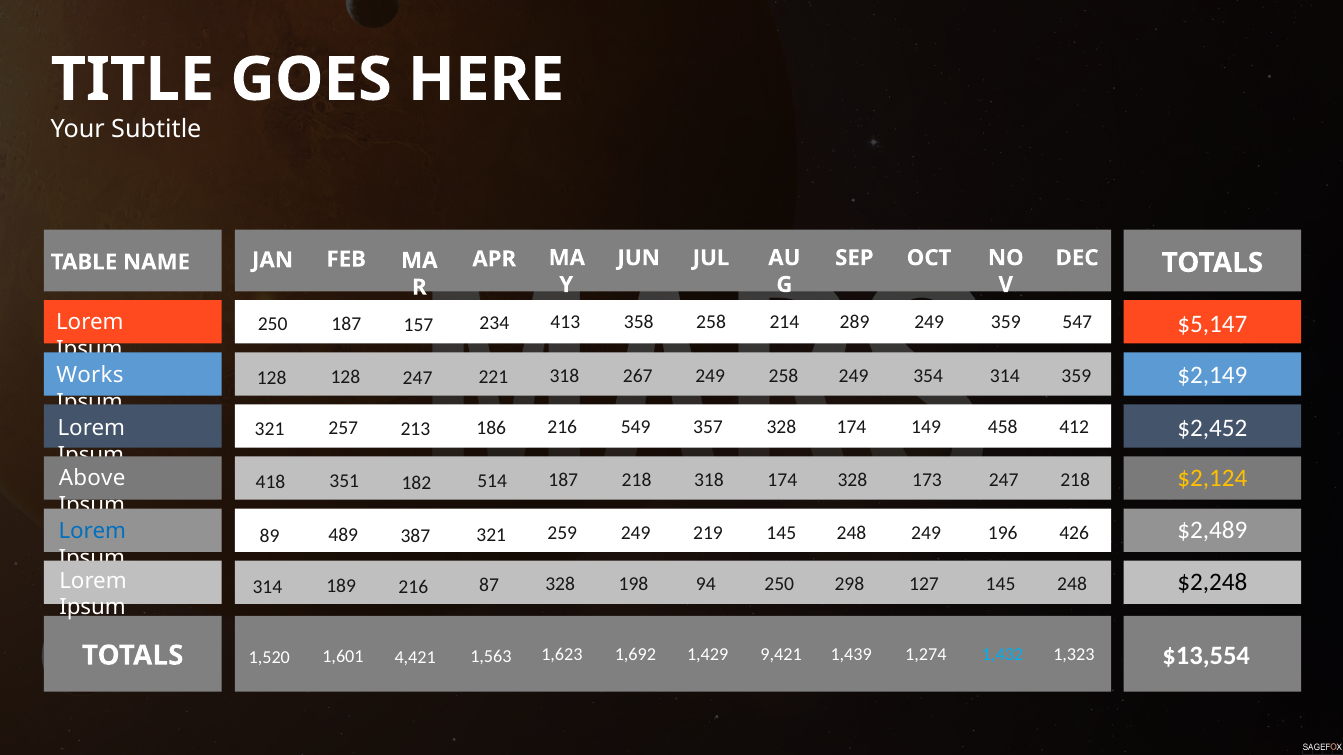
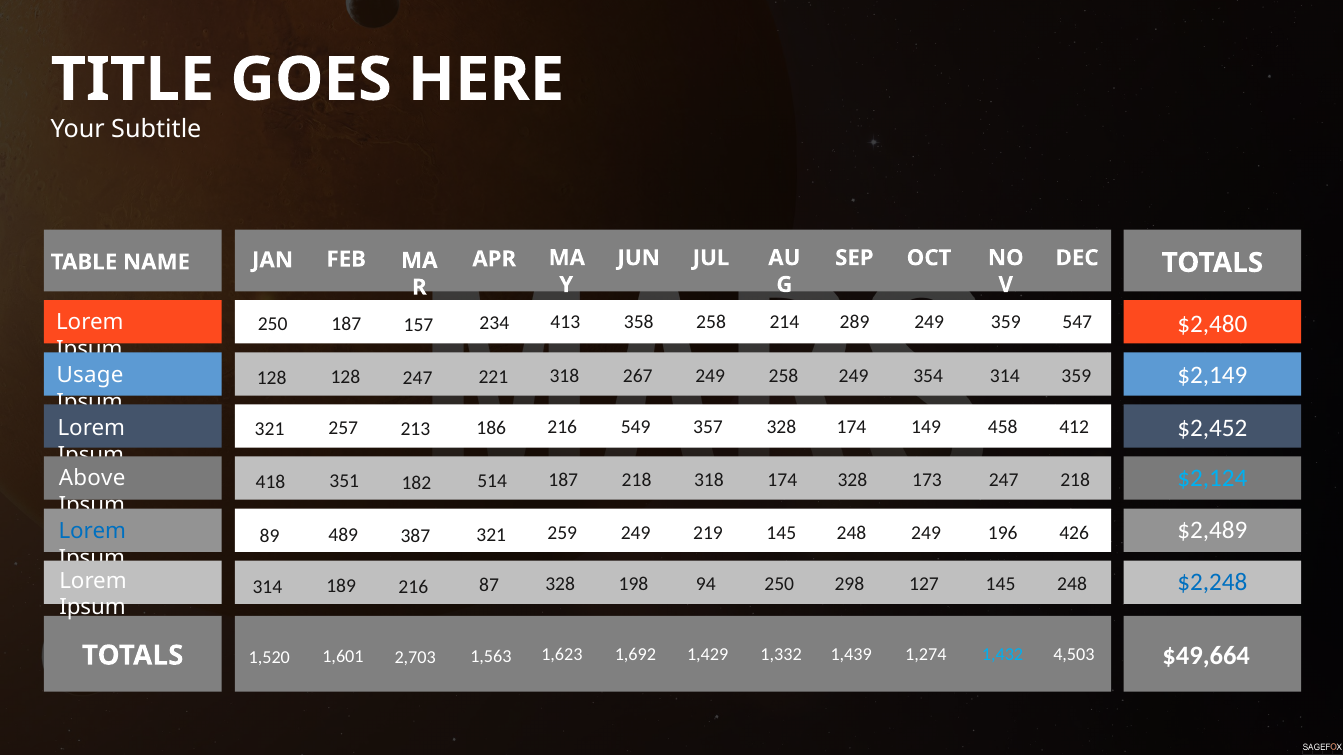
$5,147: $5,147 -> $2,480 (1212, 324)
Works: Works -> Usage (90, 375)
$2,124 colour: yellow -> light blue (1212, 478)
$2,248 colour: black -> blue (1212, 583)
$13,554: $13,554 -> $49,664 (1206, 656)
9,421: 9,421 -> 1,332 (781, 655)
1,323: 1,323 -> 4,503 (1074, 655)
4,421: 4,421 -> 2,703 (415, 658)
